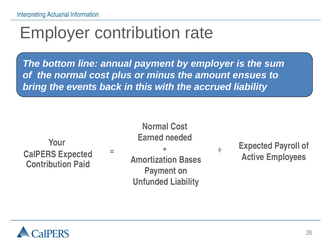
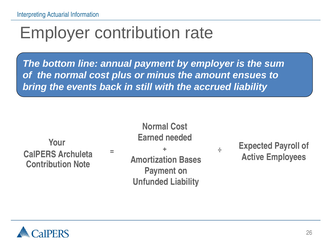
this: this -> still (144, 87)
CalPERS Expected: Expected -> Archuleta (75, 154)
Paid: Paid -> Note (82, 164)
